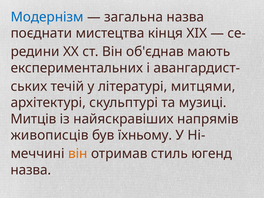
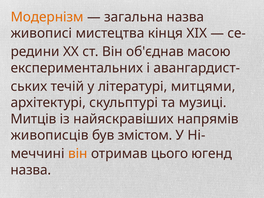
Модернізм colour: blue -> orange (47, 17)
поєднати: поєднати -> живописі (41, 33)
мають: мають -> масою (209, 52)
їхньому: їхньому -> змістом (145, 135)
стиль: стиль -> цього (169, 154)
